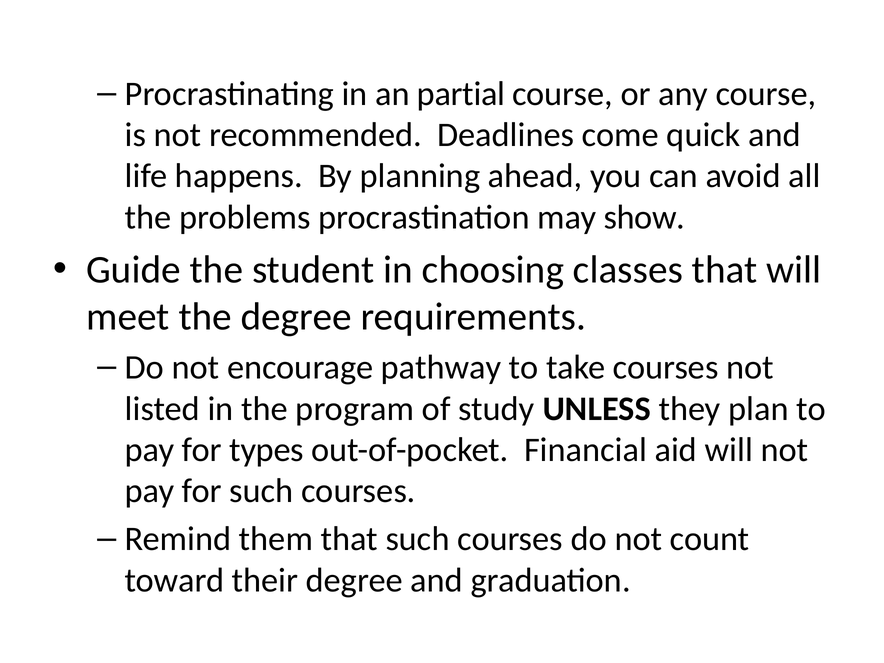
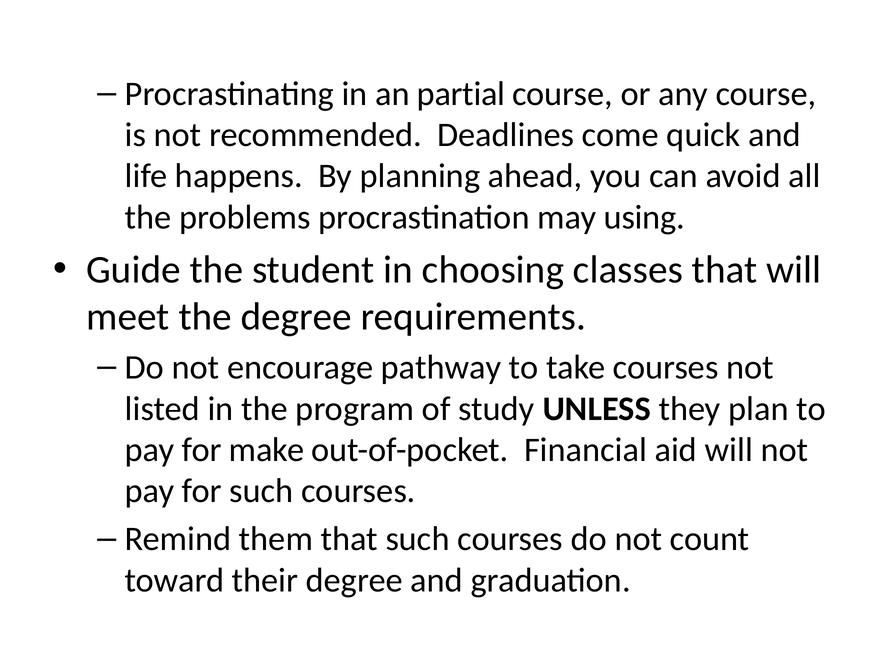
show: show -> using (644, 217)
types: types -> make (267, 450)
